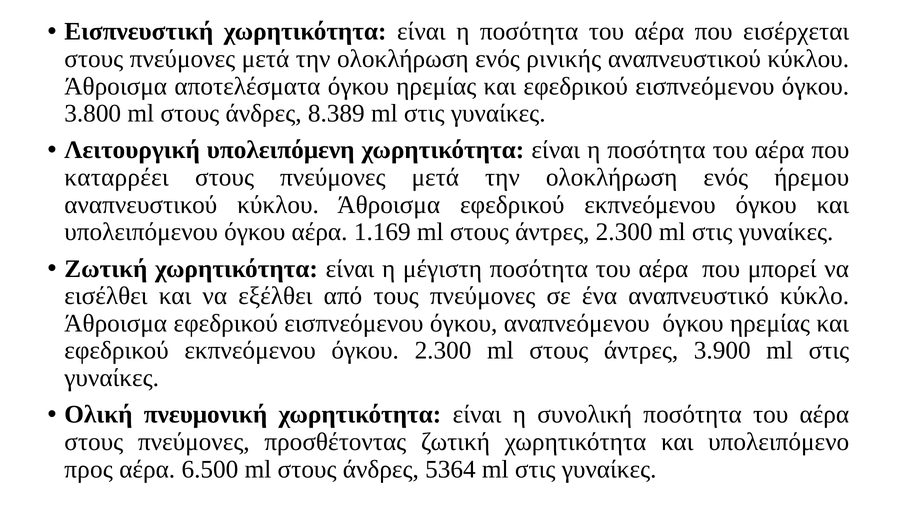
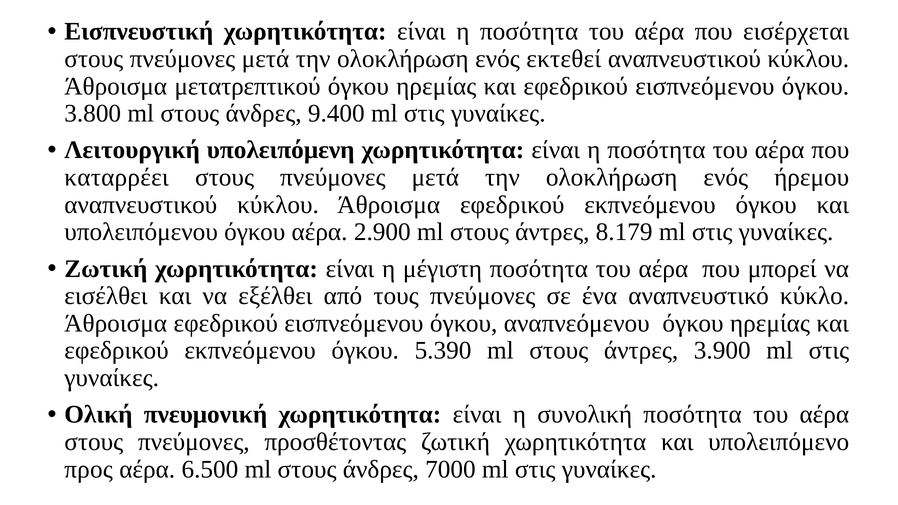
ρινικής: ρινικής -> εκτεθεί (564, 59)
αποτελέσματα: αποτελέσματα -> μετατρεπτικού (248, 86)
8.389: 8.389 -> 9.400 (336, 114)
1.169: 1.169 -> 2.900 (382, 232)
άντρες 2.300: 2.300 -> 8.179 (624, 232)
όγκου 2.300: 2.300 -> 5.390 (443, 351)
5364: 5364 -> 7000 (450, 469)
